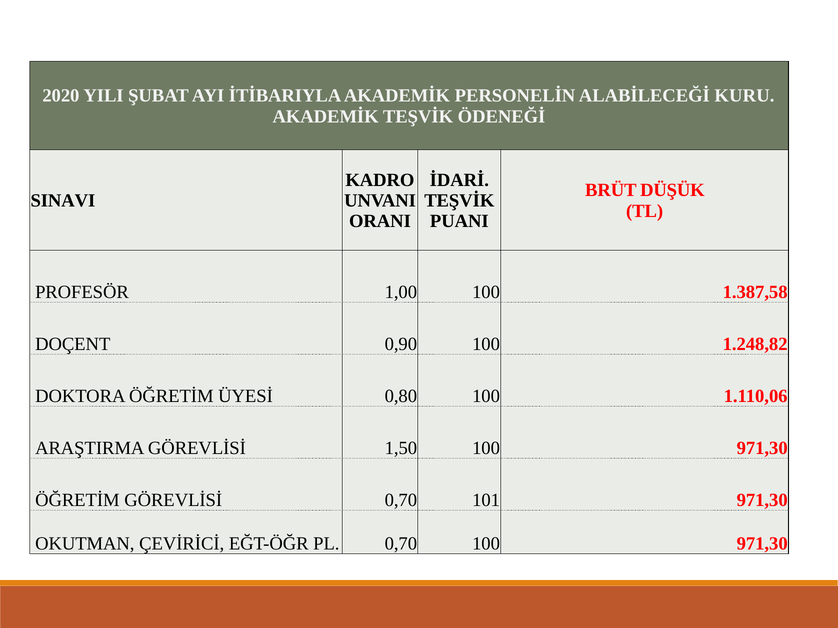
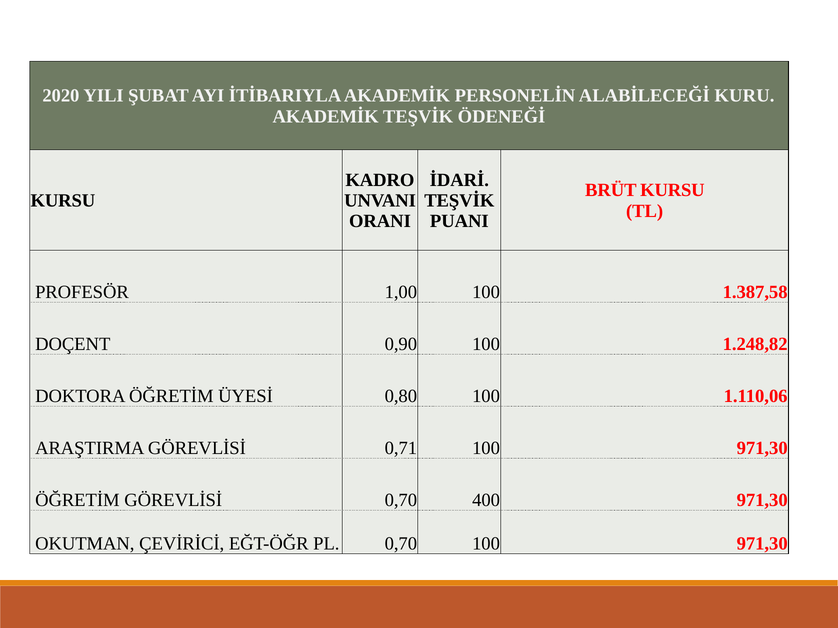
BRÜT DÜŞÜK: DÜŞÜK -> KURSU (672, 190)
SINAVI: SINAVI -> KURSU (63, 201)
1,50: 1,50 -> 0,71 (401, 448)
101: 101 -> 400 (486, 501)
